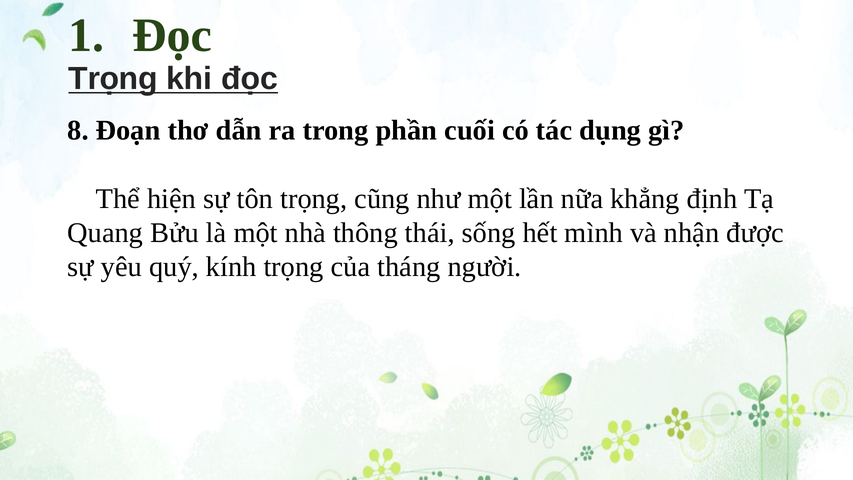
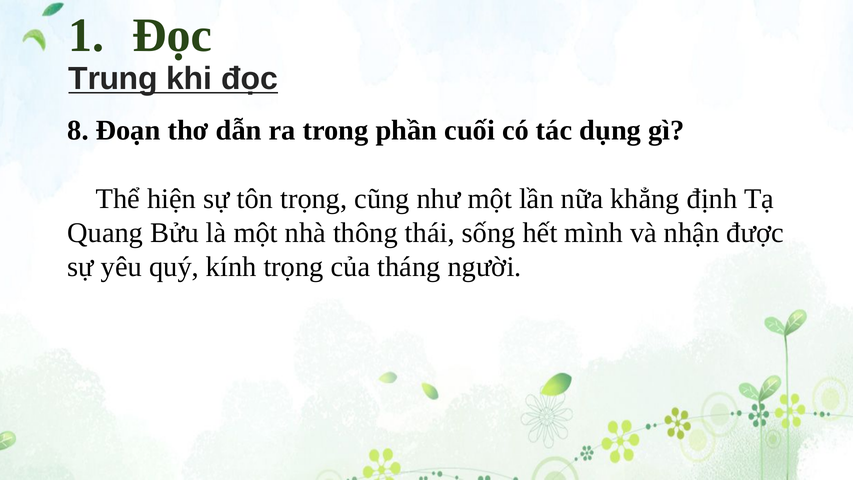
Trọng: Trọng -> Trung (113, 79)
